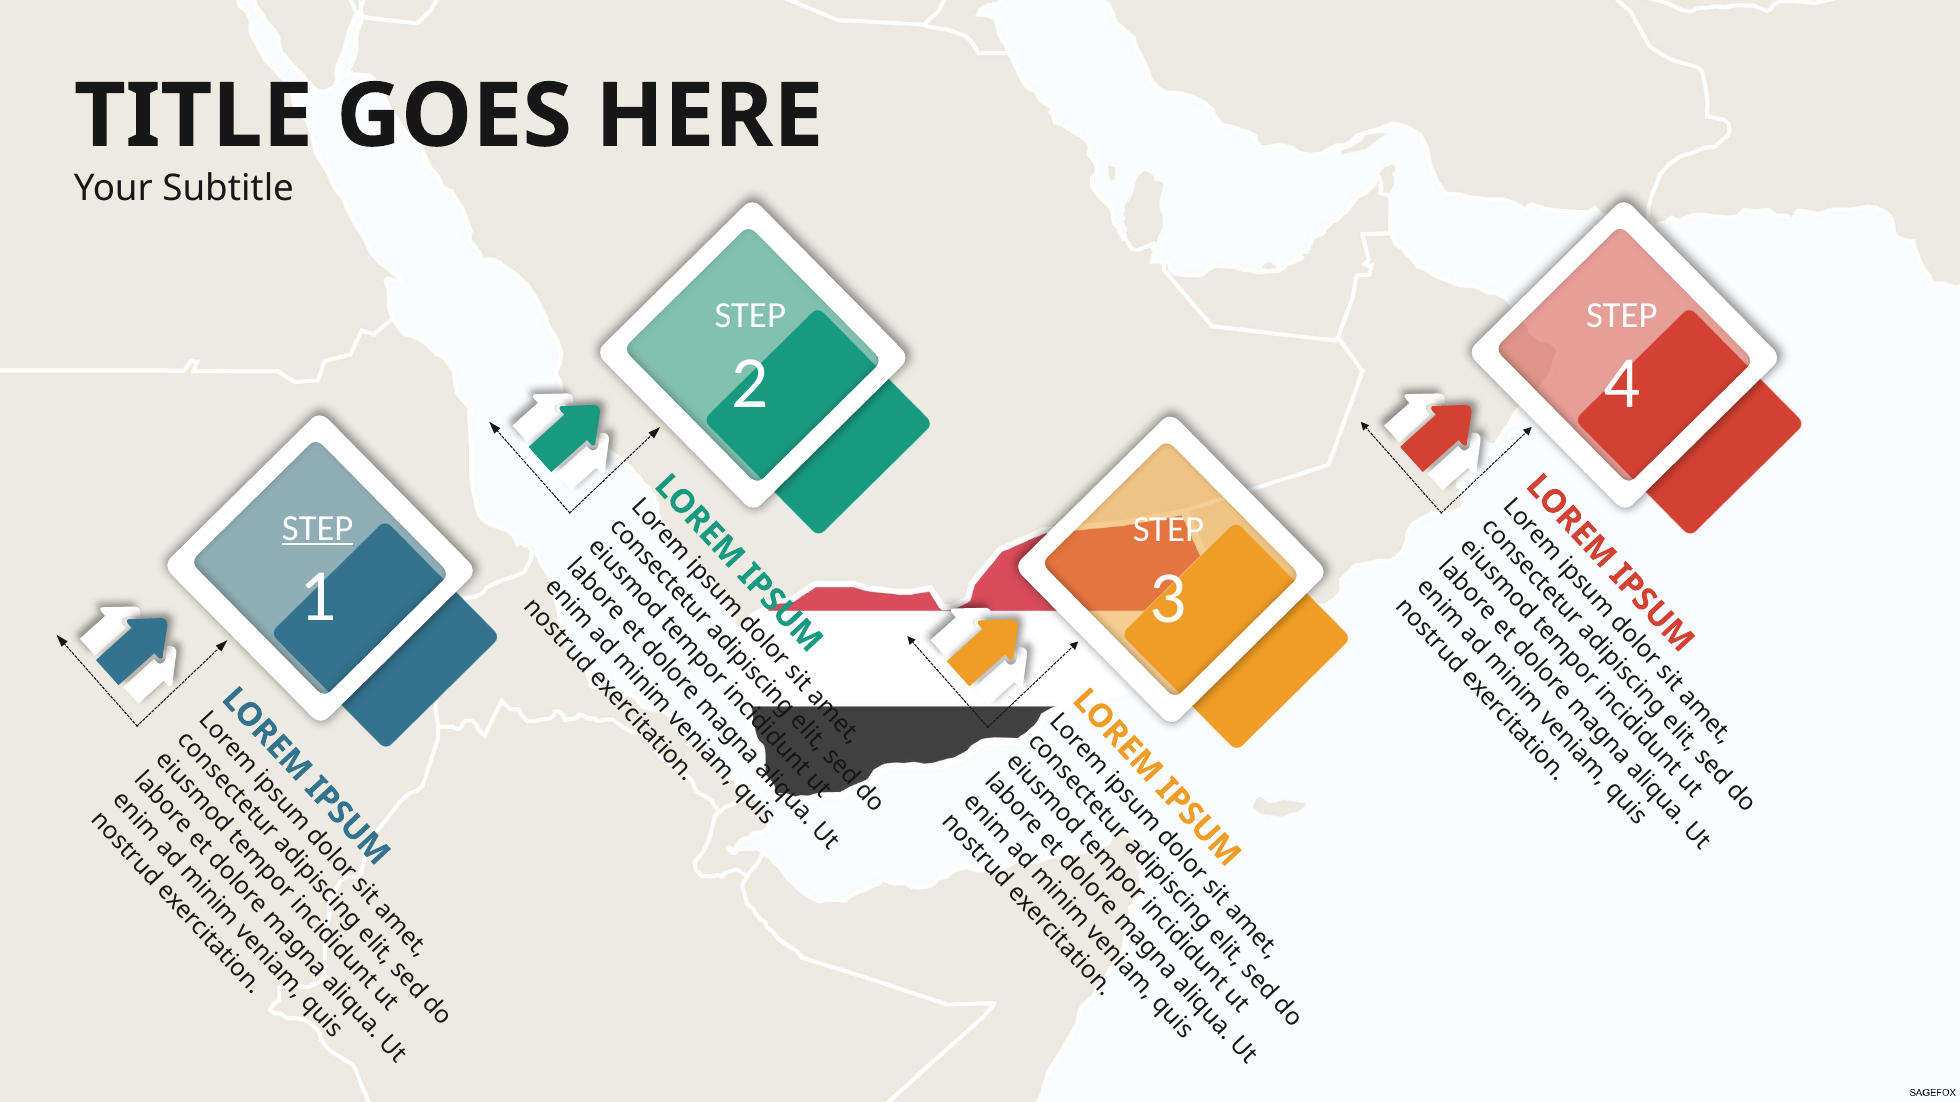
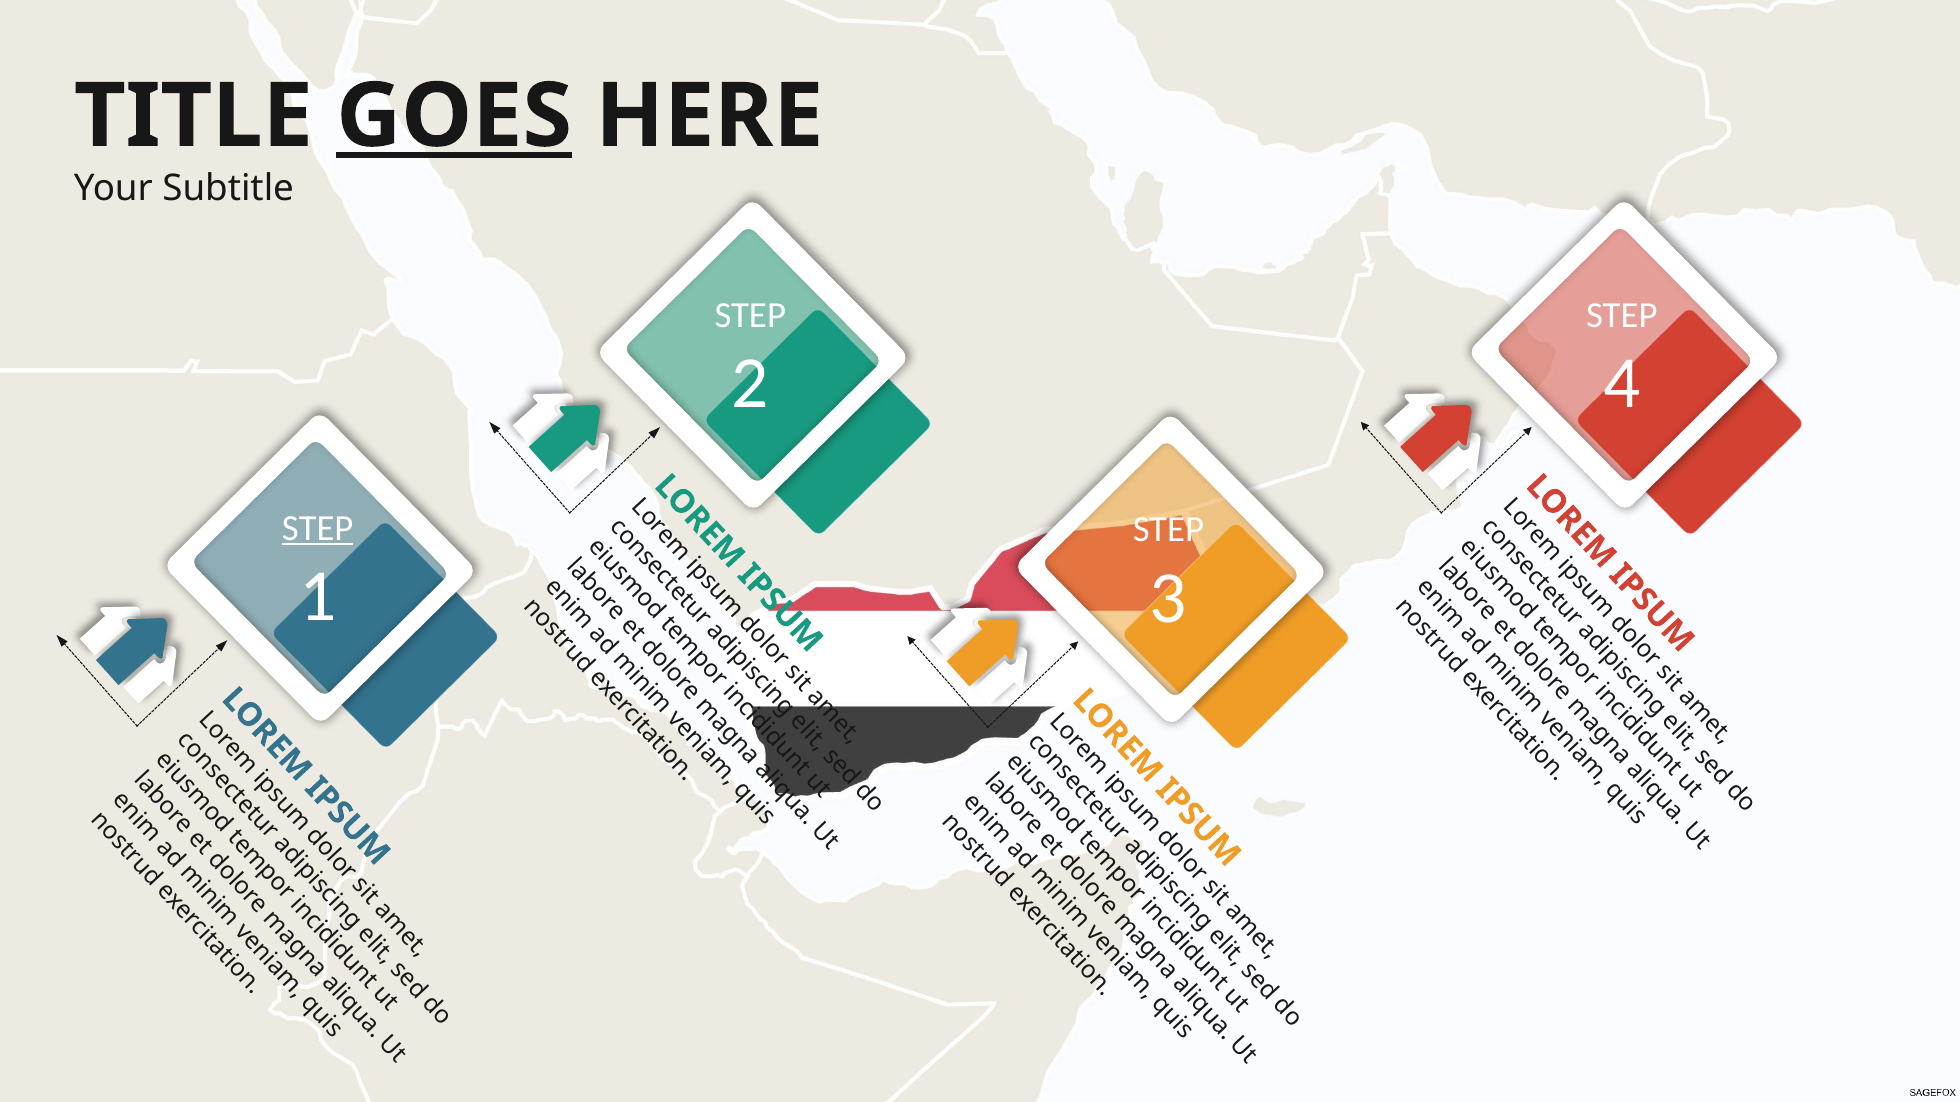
GOES underline: none -> present (454, 116)
